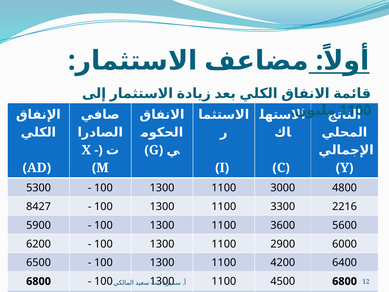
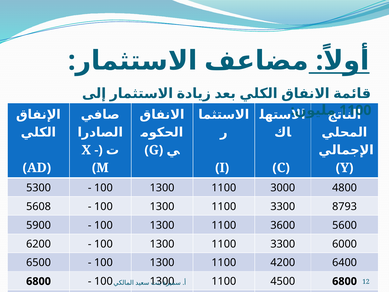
8427: 8427 -> 5608 (39, 206)
2216: 2216 -> 8793 (345, 206)
2900: 2900 -> 3300 (283, 244)
